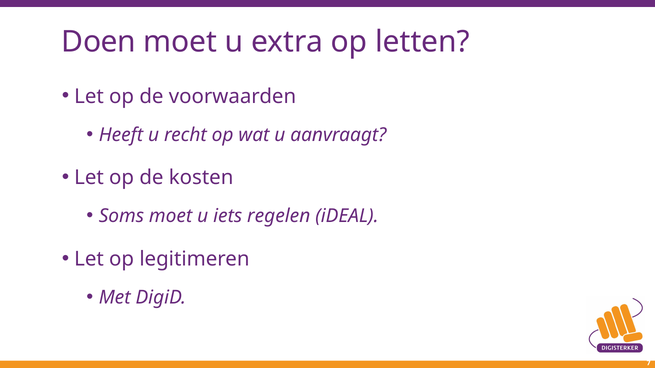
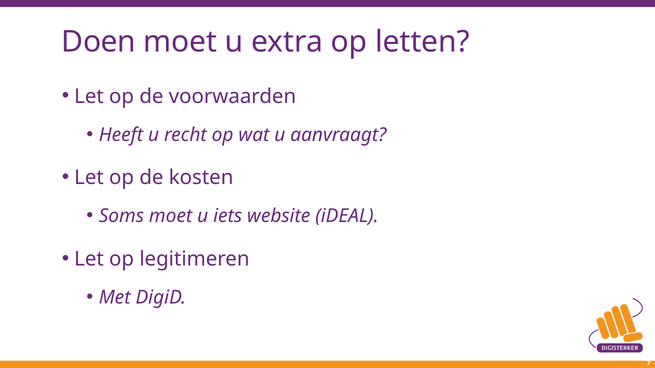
regelen: regelen -> website (279, 216)
